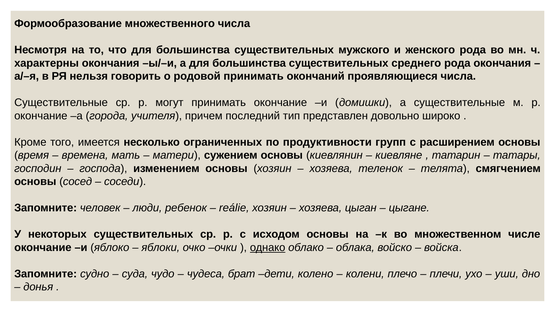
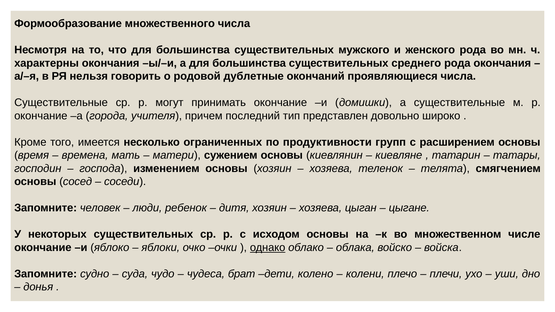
родовой принимать: принимать -> дублетные (254, 76)
reálie: reálie -> дитя (234, 208)
